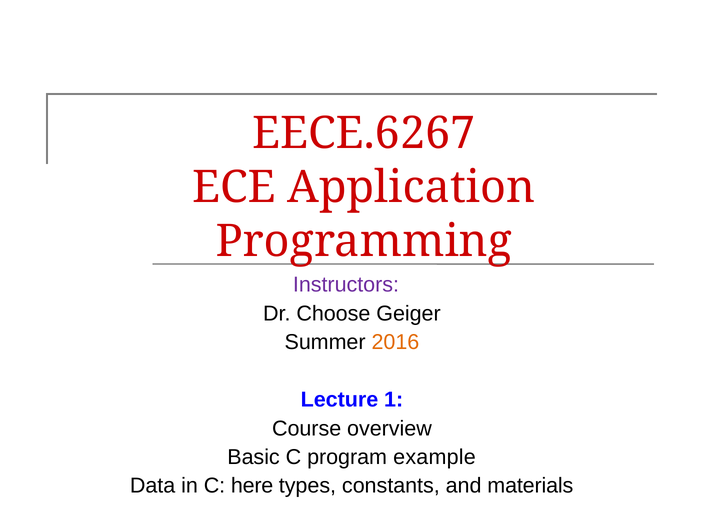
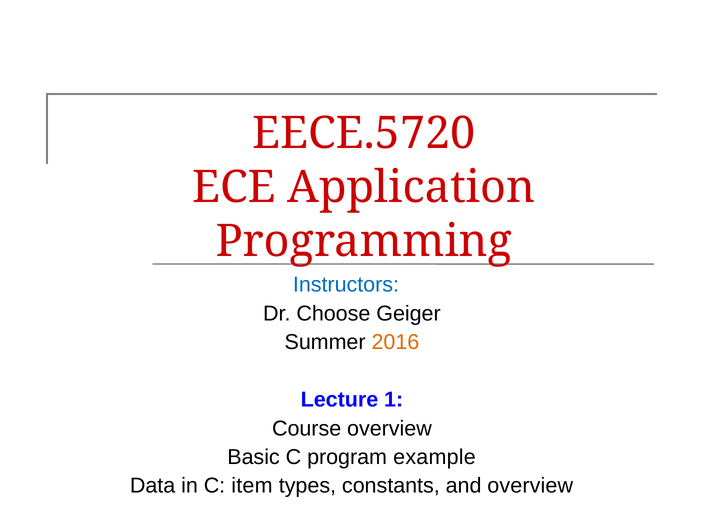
EECE.6267: EECE.6267 -> EECE.5720 (364, 133)
Instructors colour: purple -> blue (346, 285)
here: here -> item (252, 486)
and materials: materials -> overview (530, 486)
